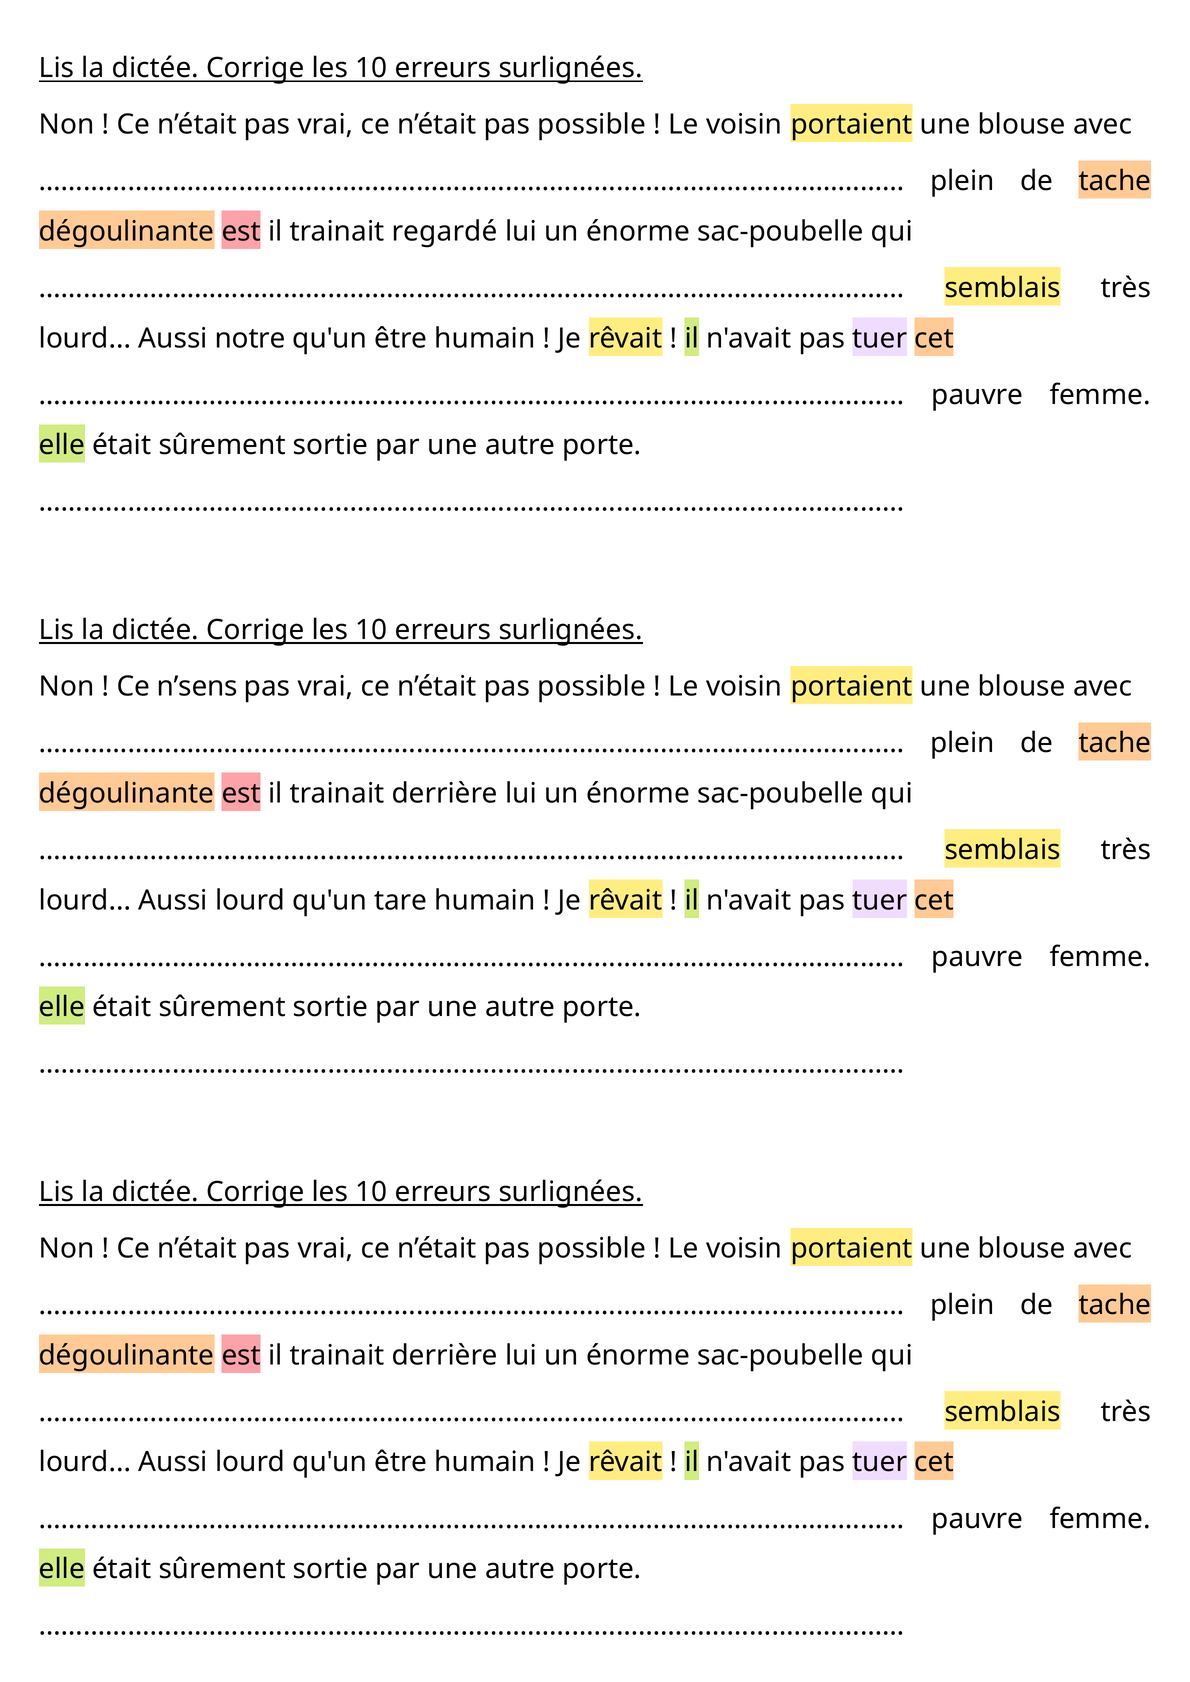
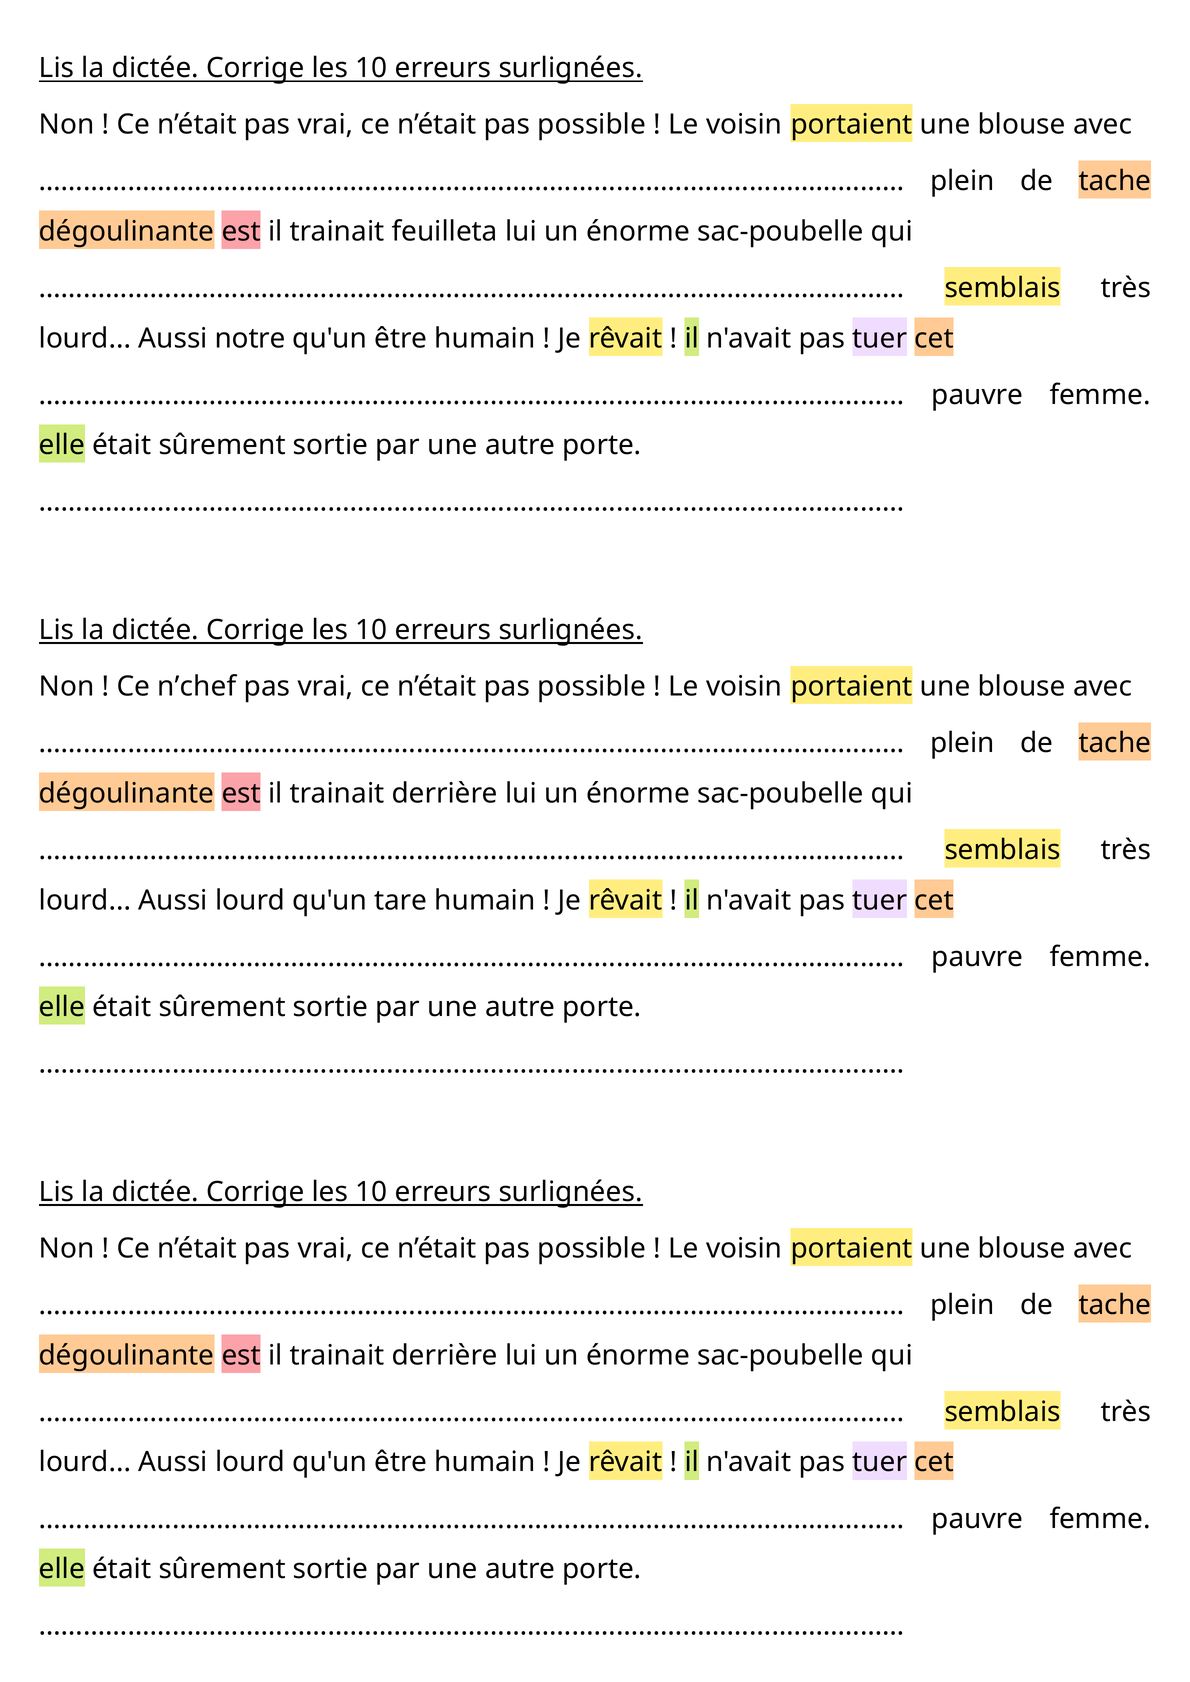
regardé: regardé -> feuilleta (445, 232)
n’sens: n’sens -> n’chef (197, 687)
